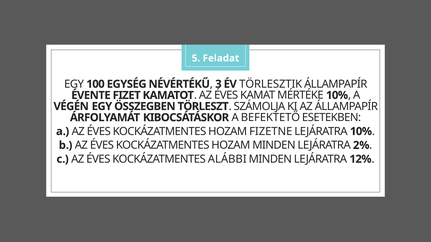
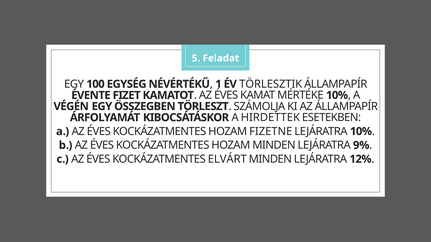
3: 3 -> 1 (218, 84)
BEFEKTETŐ: BEFEKTETŐ -> HIRDETTEK (270, 118)
2%: 2% -> 9% (361, 145)
ALÁBBI: ALÁBBI -> ELVÁRT (227, 159)
